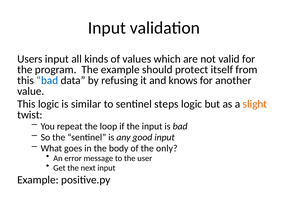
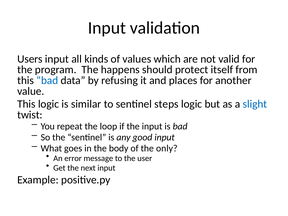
The example: example -> happens (120, 70)
knows: knows -> places (183, 80)
slight colour: orange -> blue (255, 104)
